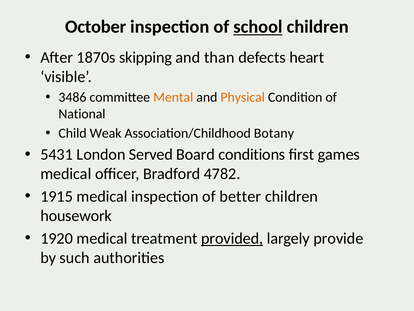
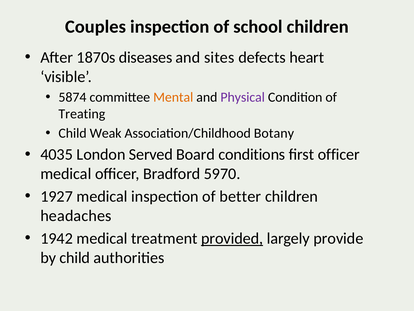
October: October -> Couples (95, 27)
school underline: present -> none (258, 27)
skipping: skipping -> diseases (146, 57)
than: than -> sites (219, 57)
3486: 3486 -> 5874 (72, 97)
Physical colour: orange -> purple (243, 97)
National: National -> Treating (82, 114)
5431: 5431 -> 4035 (57, 154)
first games: games -> officer (339, 154)
4782: 4782 -> 5970 (222, 174)
1915: 1915 -> 1927 (57, 196)
housework: housework -> headaches (76, 216)
1920: 1920 -> 1942 (57, 238)
by such: such -> child (75, 257)
